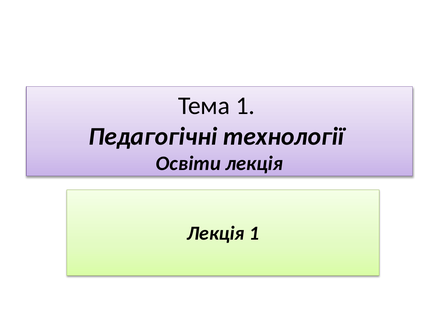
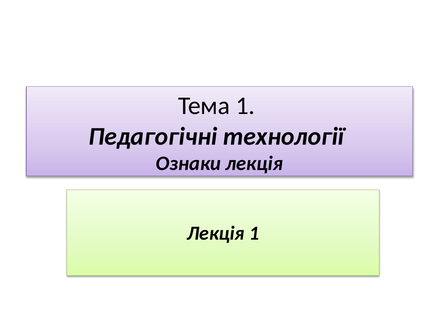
Освіти: Освіти -> Ознаки (188, 163)
